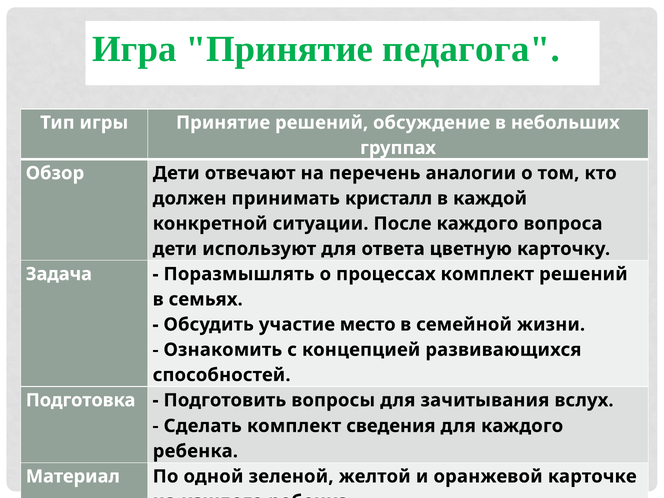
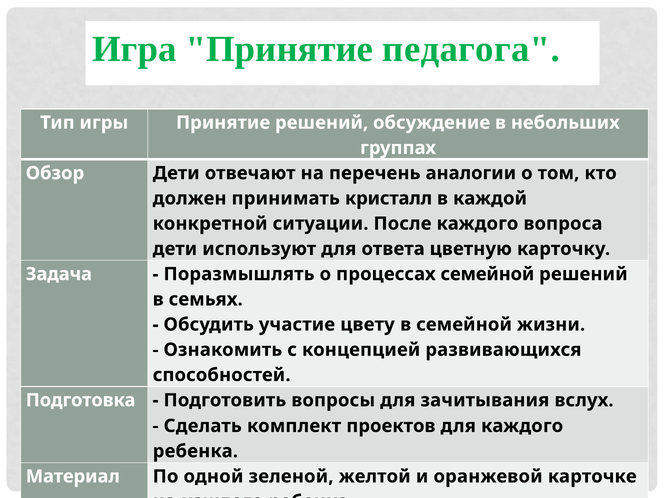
процессах комплект: комплект -> семейной (487, 274)
место: место -> цвету (368, 325)
сведения: сведения -> проектов (391, 426)
